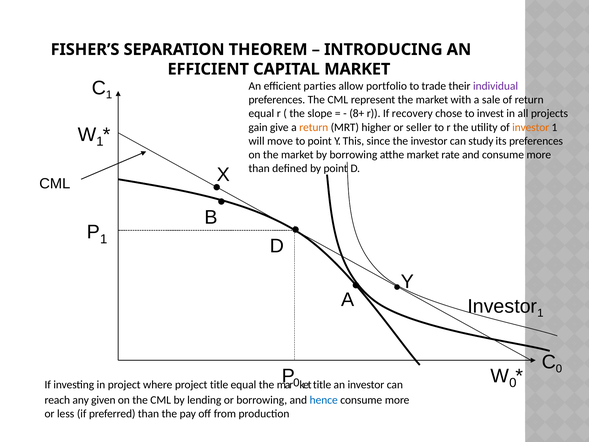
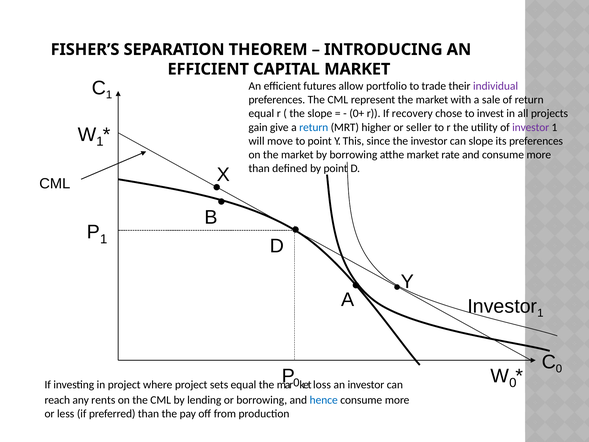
parties: parties -> futures (320, 86)
8+: 8+ -> 0+ (357, 113)
return colour: orange -> blue (314, 127)
investor colour: orange -> purple (531, 127)
can study: study -> slope (481, 141)
project title: title -> sets (219, 384)
title: title -> loss (322, 384)
given: given -> rents (103, 400)
